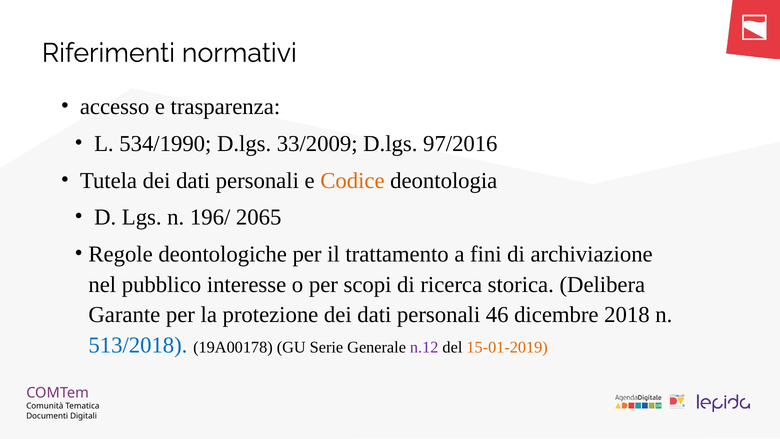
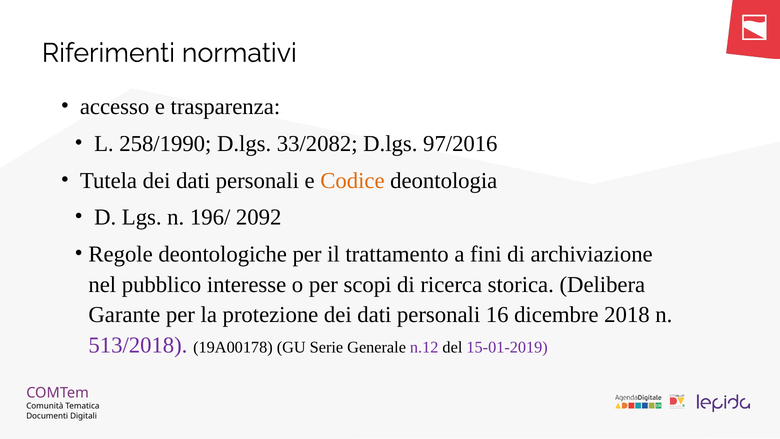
534/1990: 534/1990 -> 258/1990 (165, 144)
33/2009: 33/2009 -> 33/2082 (317, 144)
2065: 2065 -> 2092 (259, 217)
46: 46 -> 16 (497, 315)
513/2018 colour: blue -> purple (138, 345)
15-01-2019 colour: orange -> purple (507, 347)
